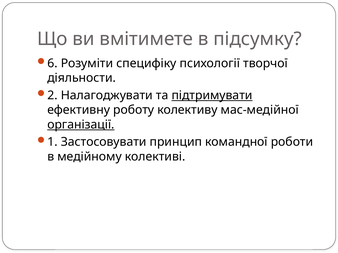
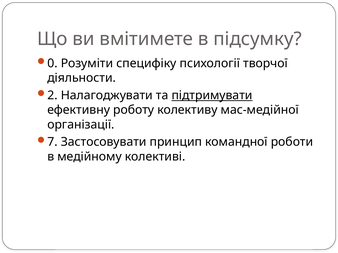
6: 6 -> 0 (53, 63)
організації underline: present -> none (81, 125)
1: 1 -> 7 (53, 142)
